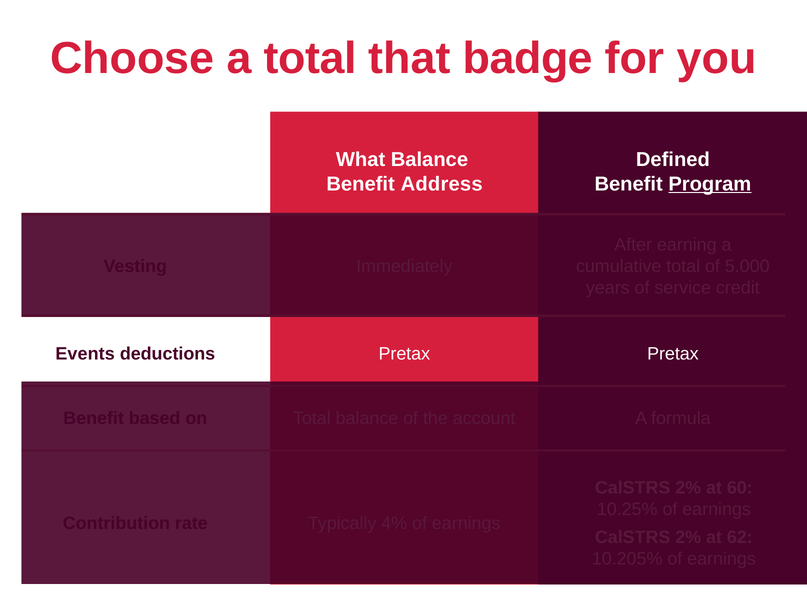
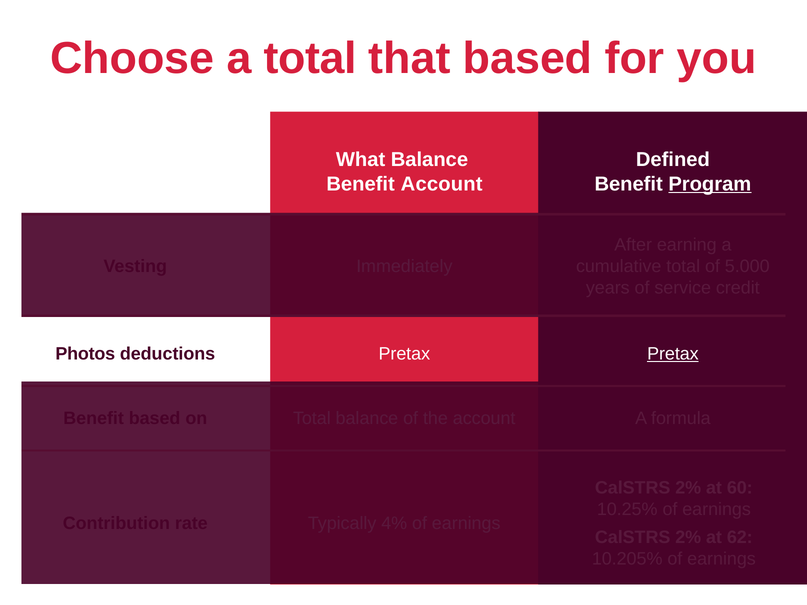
that badge: badge -> based (528, 59)
Benefit Address: Address -> Account (442, 184)
Events: Events -> Photos (85, 354)
Pretax underline: none -> present (673, 354)
